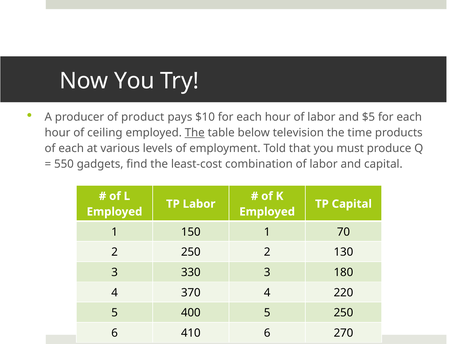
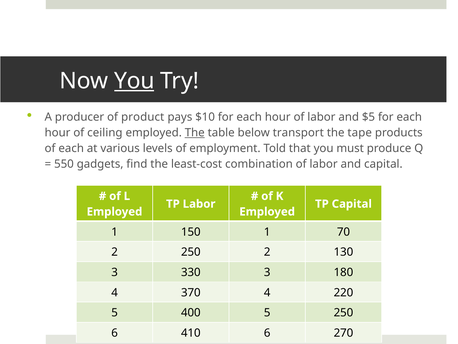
You underline: none -> present (134, 81)
television: television -> transport (298, 133)
time: time -> tape (360, 133)
